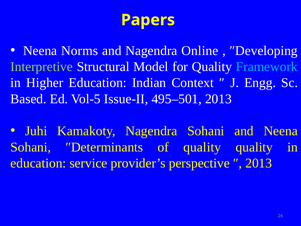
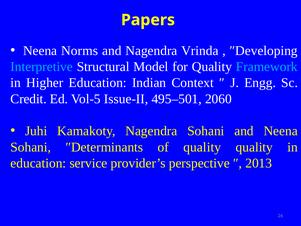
Online: Online -> Vrinda (200, 51)
Interpretive colour: light green -> light blue (42, 67)
Based: Based -> Credit (29, 99)
495–501 2013: 2013 -> 2060 (218, 99)
